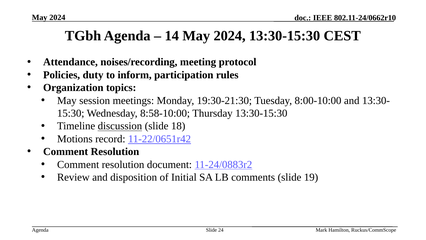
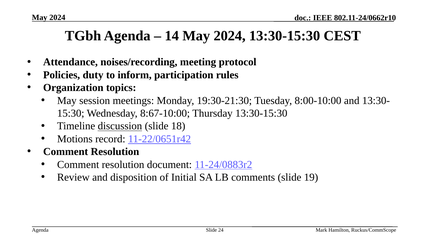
8:58-10:00: 8:58-10:00 -> 8:67-10:00 (165, 113)
